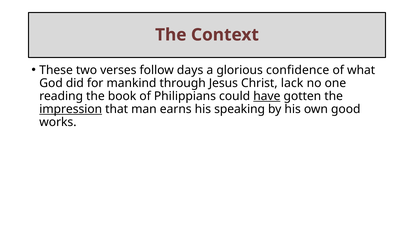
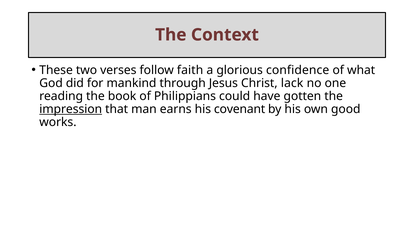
days: days -> faith (190, 70)
have underline: present -> none (267, 96)
speaking: speaking -> covenant (240, 109)
